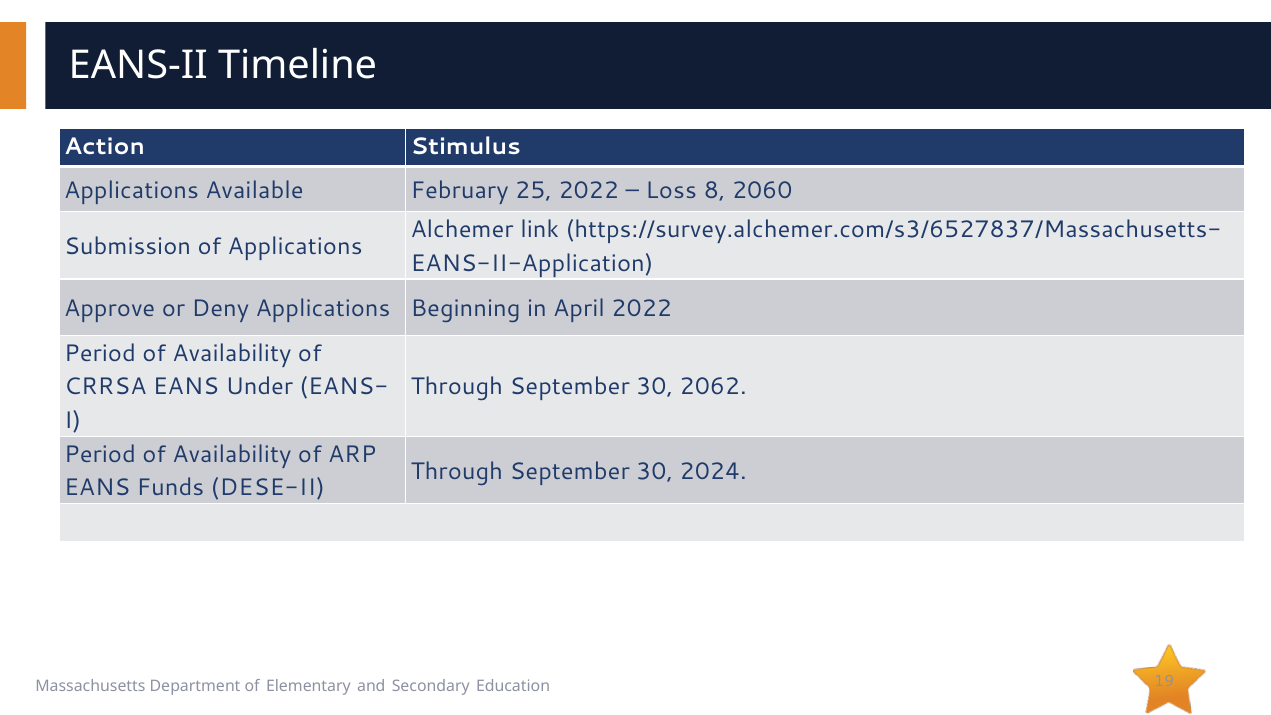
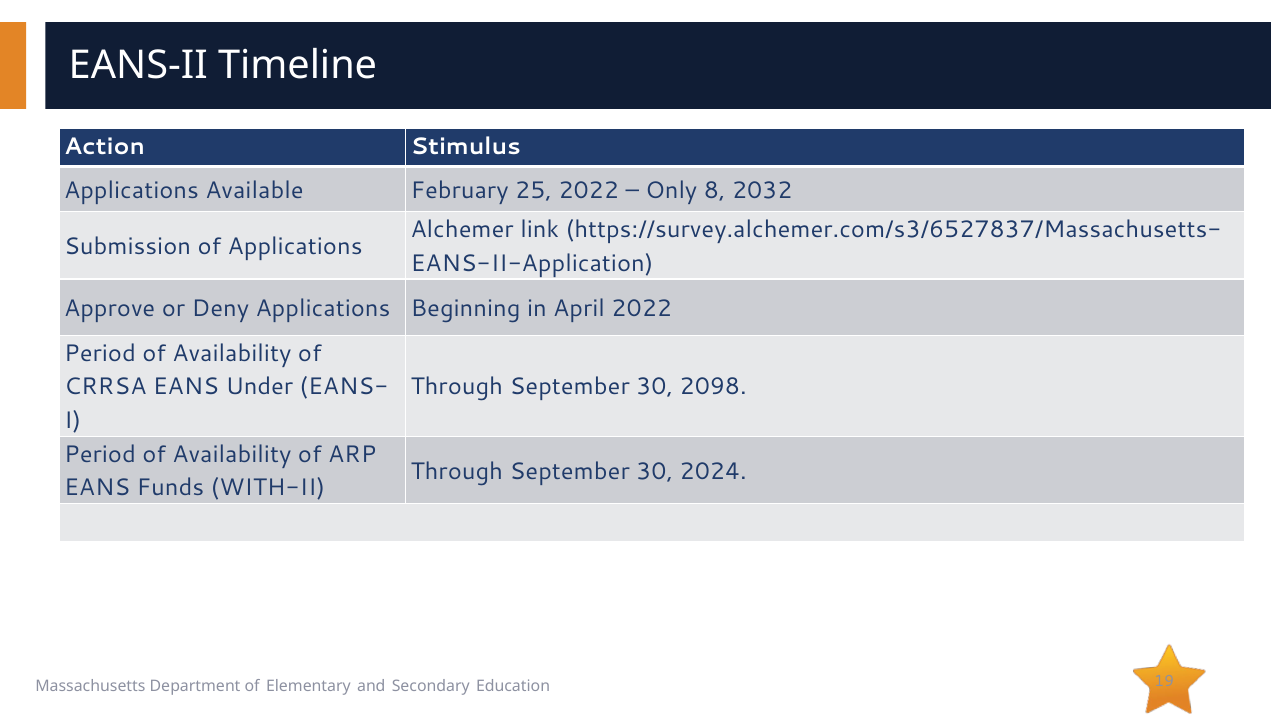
Loss: Loss -> Only (671, 190)
2060: 2060 -> 2032 (762, 190)
2062: 2062 -> 2098 (713, 387)
DESE-II: DESE-II -> WITH-II (268, 488)
